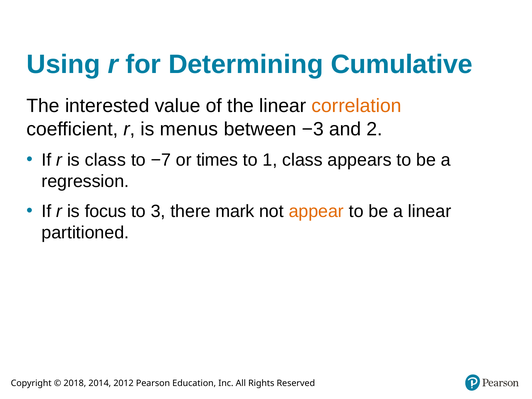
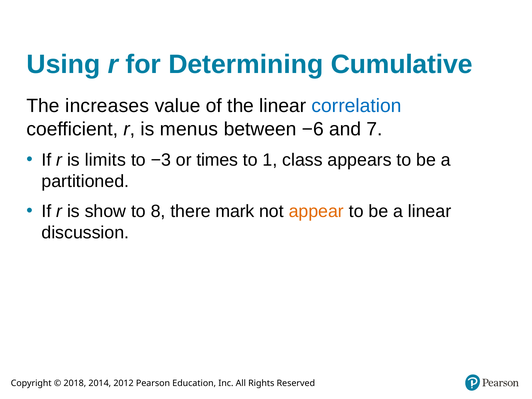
interested: interested -> increases (107, 106)
correlation colour: orange -> blue (357, 106)
−3: −3 -> −6 (313, 129)
2: 2 -> 7 (374, 129)
is class: class -> limits (105, 160)
−7: −7 -> −3 (161, 160)
regression: regression -> partitioned (85, 181)
focus: focus -> show (105, 211)
3: 3 -> 8 (158, 211)
partitioned: partitioned -> discussion (85, 233)
